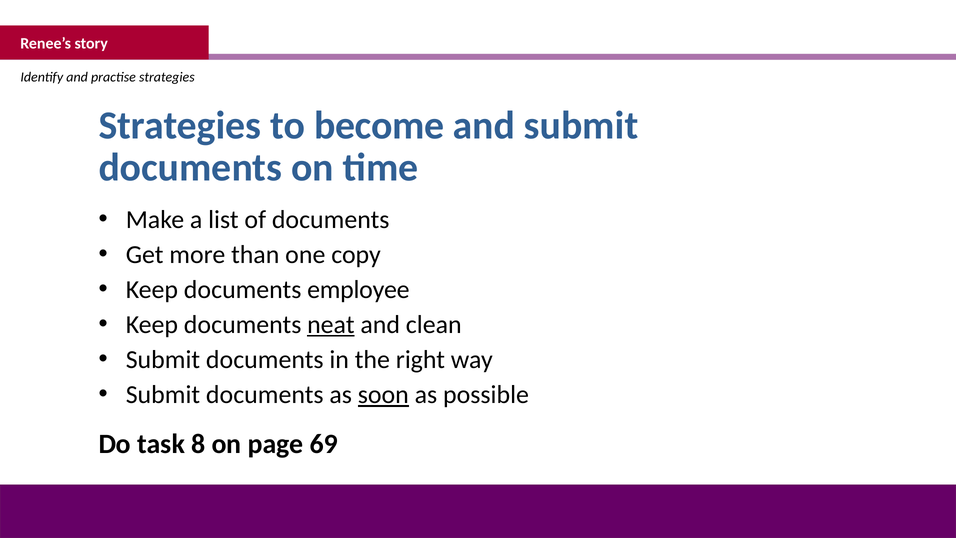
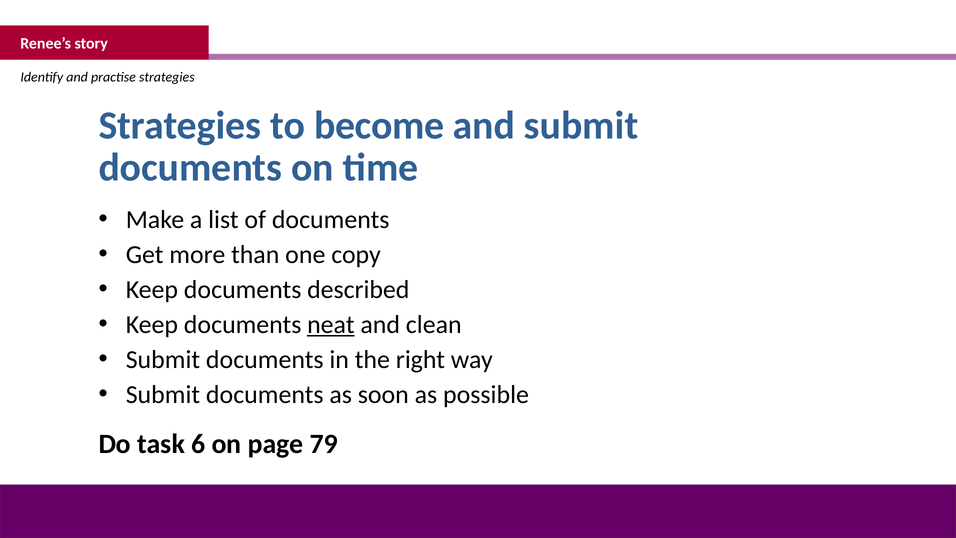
employee: employee -> described (358, 289)
soon underline: present -> none (383, 395)
8: 8 -> 6 (198, 444)
69: 69 -> 79 (324, 444)
